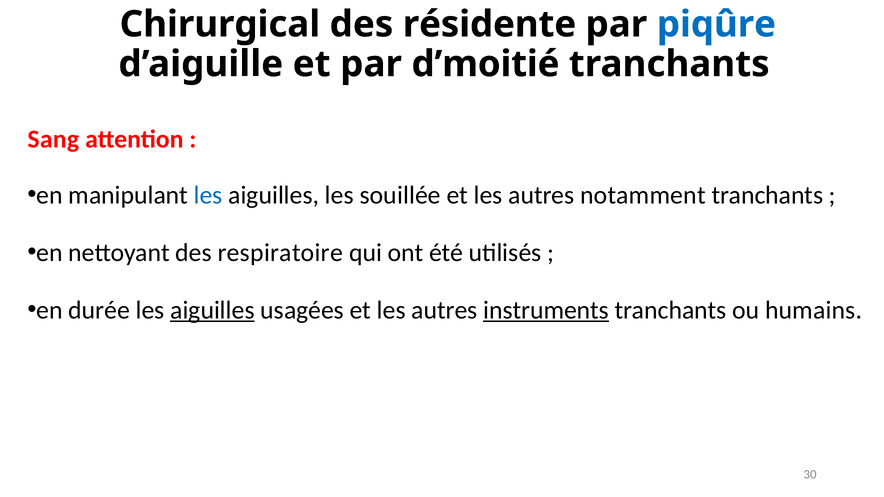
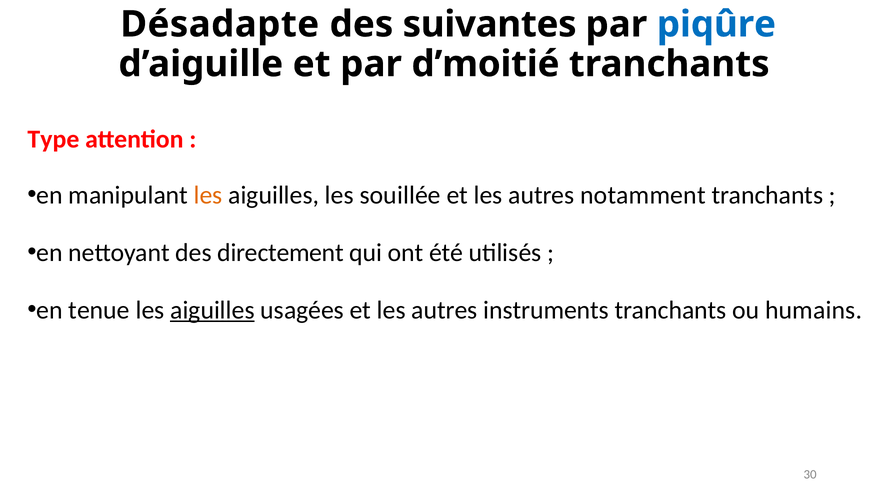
Chirurgical: Chirurgical -> Désadapte (220, 24)
résidente: résidente -> suivantes (490, 24)
Sang: Sang -> Type (53, 140)
les colour: blue -> orange (208, 195)
respiratoire: respiratoire -> directement (281, 253)
durée: durée -> tenue (99, 310)
instruments underline: present -> none (546, 310)
